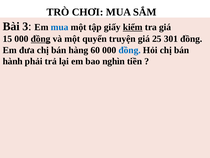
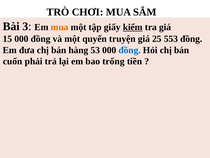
mua colour: blue -> orange (60, 27)
đồng underline: present -> none (41, 39)
301: 301 -> 553 (171, 39)
60: 60 -> 53 (95, 50)
hành: hành -> cuốn (13, 61)
nghìn: nghìn -> trống (113, 61)
